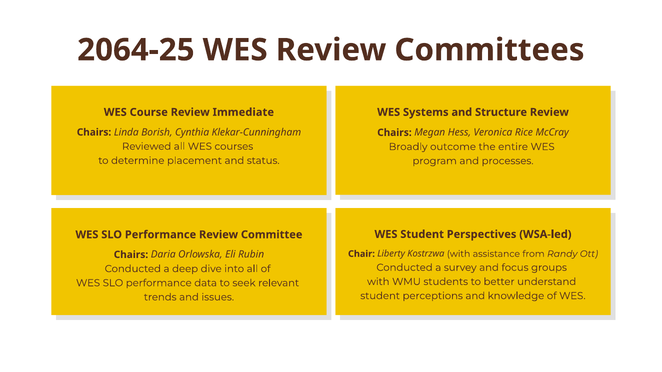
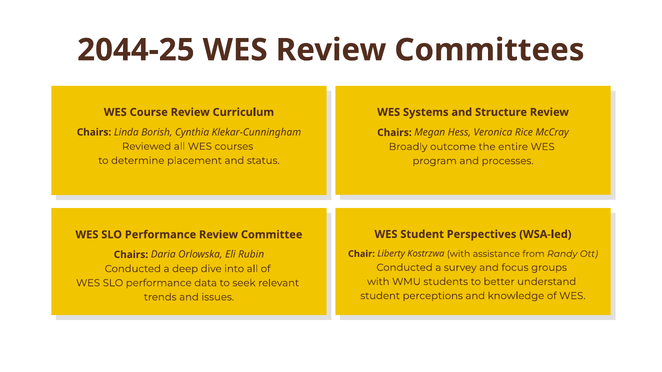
2064-25: 2064-25 -> 2044-25 (136, 50)
Immediate: Immediate -> Curriculum (243, 112)
